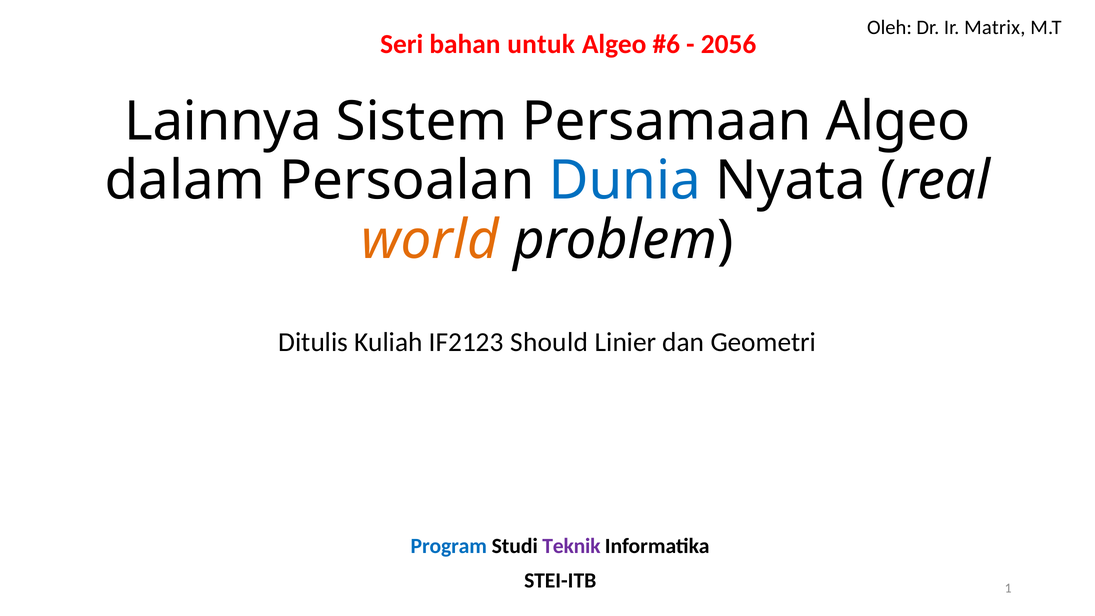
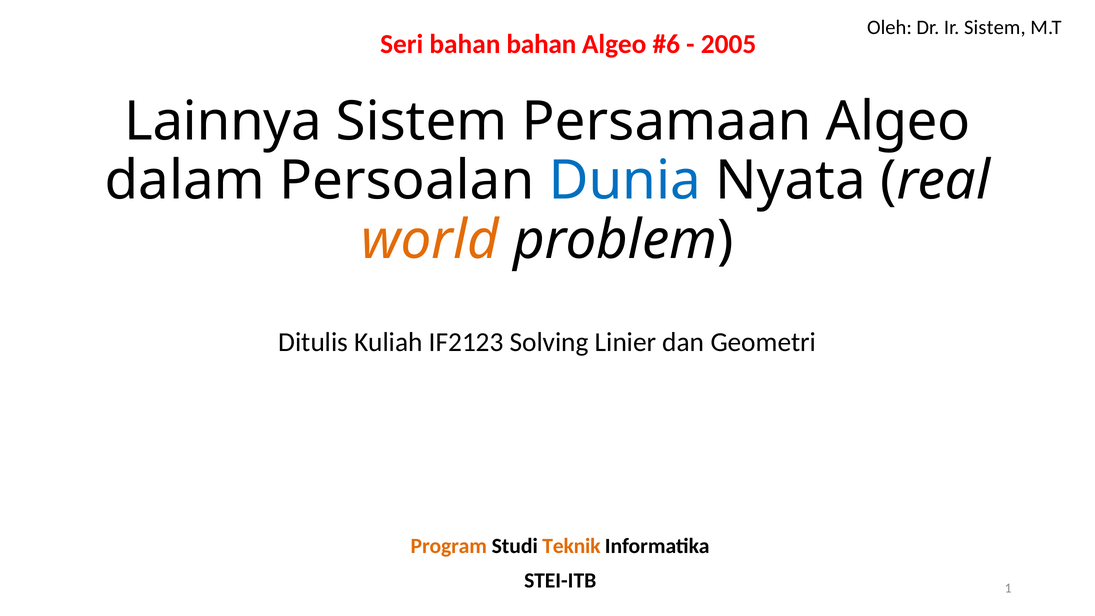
Ir Matrix: Matrix -> Sistem (995, 27)
bahan untuk: untuk -> bahan (541, 44)
2056: 2056 -> 2005 (729, 44)
Should: Should -> Solving (549, 342)
Program colour: blue -> orange (449, 546)
Teknik colour: purple -> orange (571, 546)
